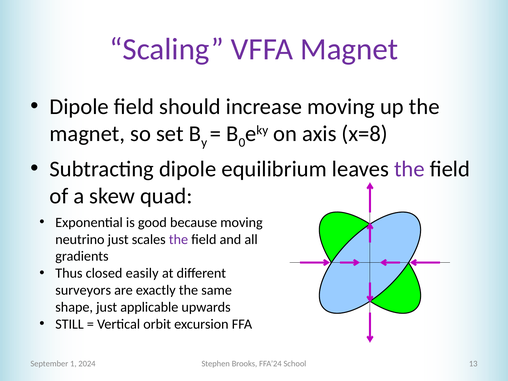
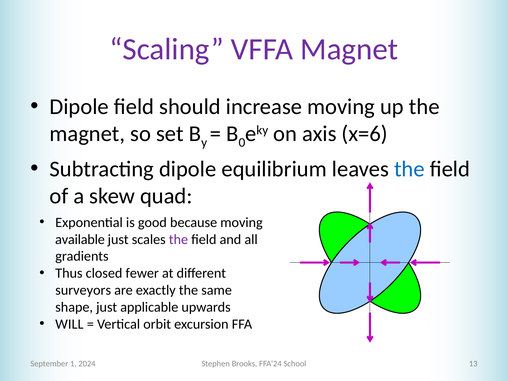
x=8: x=8 -> x=6 (365, 134)
the colour: purple -> blue (409, 169)
neutrino: neutrino -> available (80, 239)
easily: easily -> fewer (142, 273)
STILL: STILL -> WILL (69, 324)
